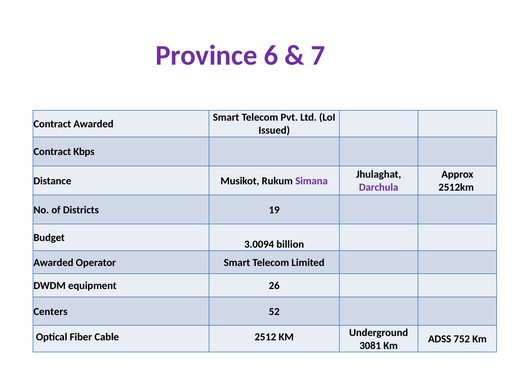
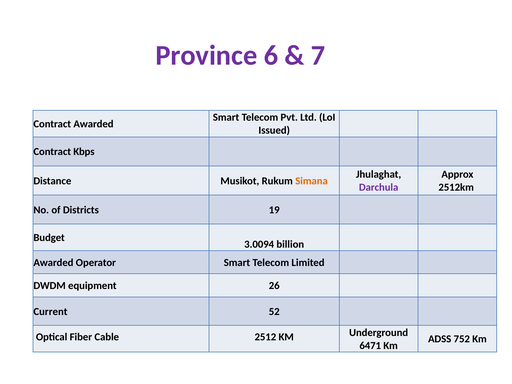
Simana colour: purple -> orange (312, 181)
Centers: Centers -> Current (50, 311)
3081: 3081 -> 6471 (370, 346)
